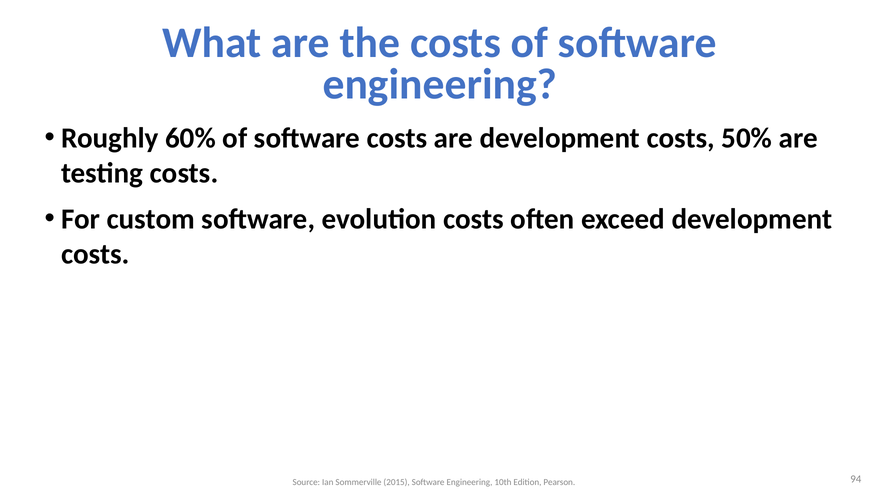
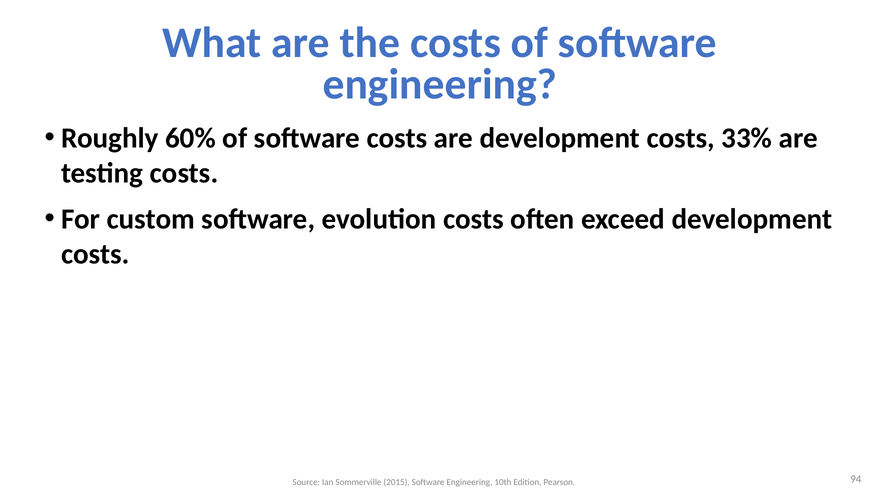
50%: 50% -> 33% (747, 138)
